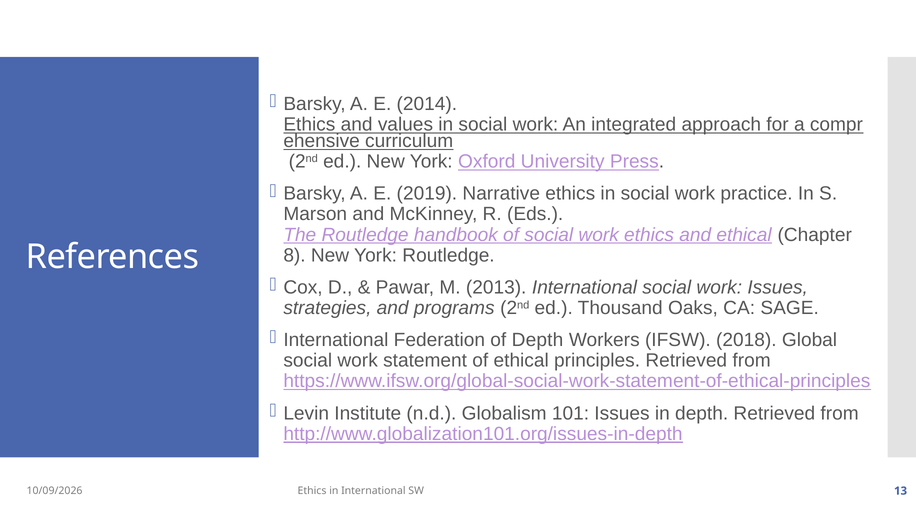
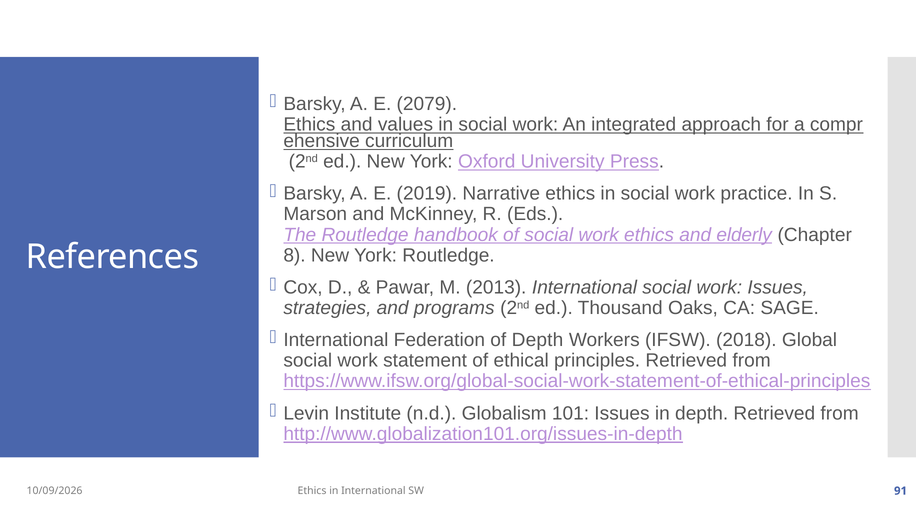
2014: 2014 -> 2079 (427, 104)
and ethical: ethical -> elderly (744, 235)
13: 13 -> 91 (901, 491)
